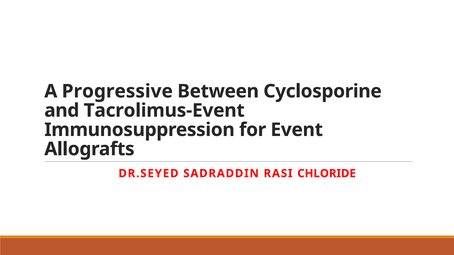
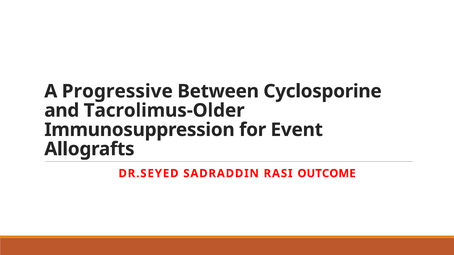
Tacrolimus-Event: Tacrolimus-Event -> Tacrolimus-Older (164, 111)
CHLORIDE: CHLORIDE -> OUTCOME (327, 174)
